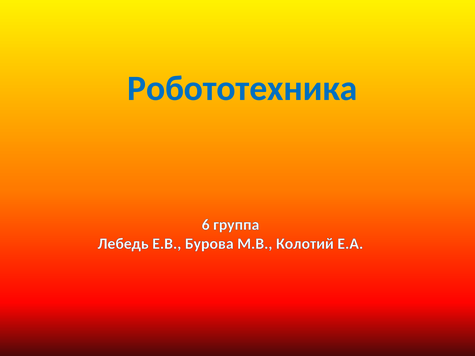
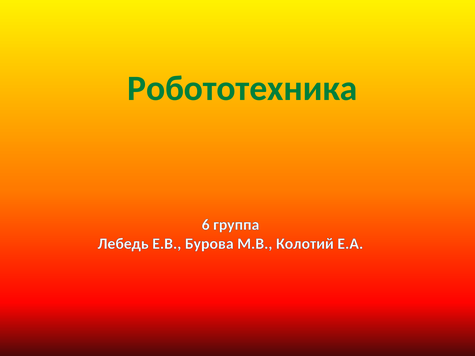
Робототехника colour: blue -> green (242, 88)
